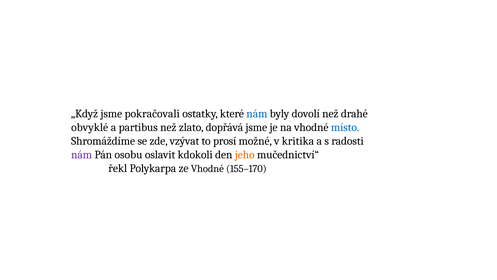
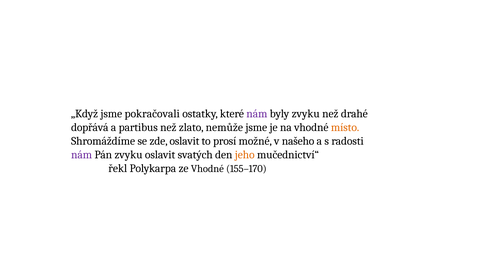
nám colour: blue -> purple (257, 113)
byly dovolí: dovolí -> zvyku (306, 113)
obvyklé: obvyklé -> dopřává (90, 127)
dopřává: dopřává -> nemůže (224, 127)
místo colour: blue -> orange (345, 127)
zde vzývat: vzývat -> oslavit (184, 141)
kritika: kritika -> našeho (298, 141)
Pán osobu: osobu -> zvyku (129, 154)
kdokoli: kdokoli -> svatých (195, 154)
